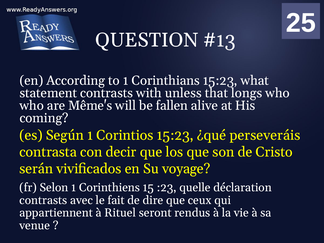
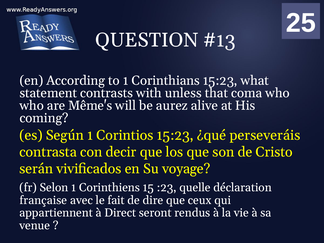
longs: longs -> coma (247, 93)
fallen: fallen -> aurez (172, 106)
contrasts: contrasts -> française (43, 200)
Rituel: Rituel -> Direct (120, 213)
